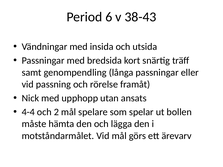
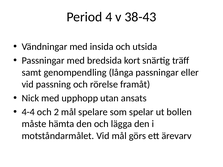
6: 6 -> 4 (109, 17)
